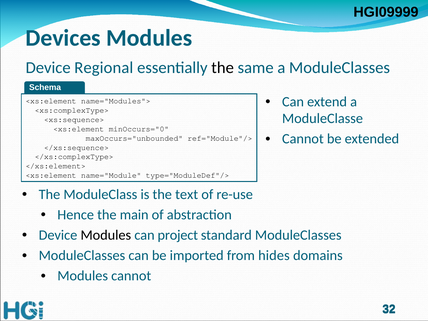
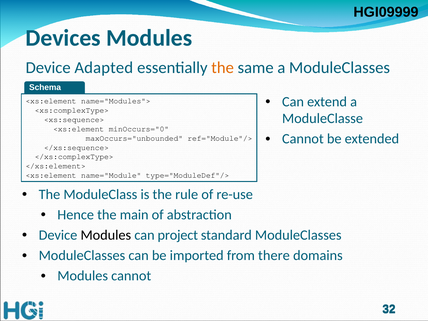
Regional: Regional -> Adapted (104, 68)
the colour: black -> orange (223, 68)
text: text -> rule (187, 195)
hides: hides -> there (274, 256)
